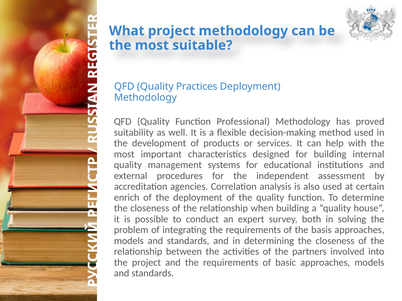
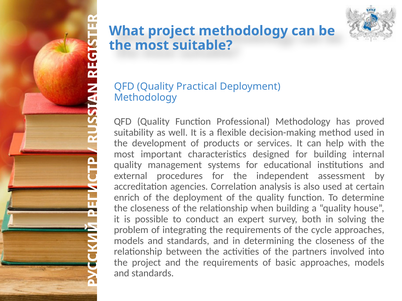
Practices: Practices -> Practical (197, 87)
basis: basis -> cycle (321, 230)
